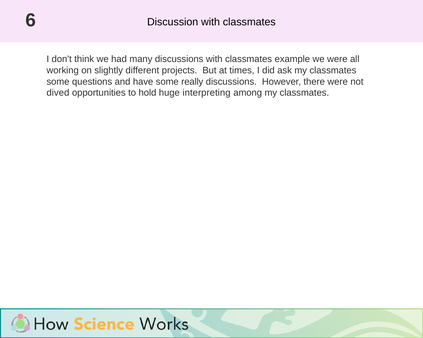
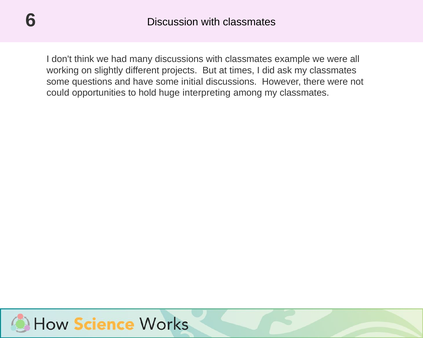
really: really -> initial (192, 82)
dived: dived -> could (58, 93)
